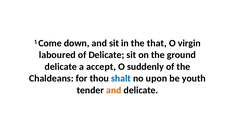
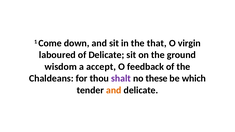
delicate: delicate -> wisdom (61, 67)
suddenly: suddenly -> feedback (145, 67)
shalt colour: blue -> purple (121, 79)
upon: upon -> these (157, 79)
youth: youth -> which (194, 79)
